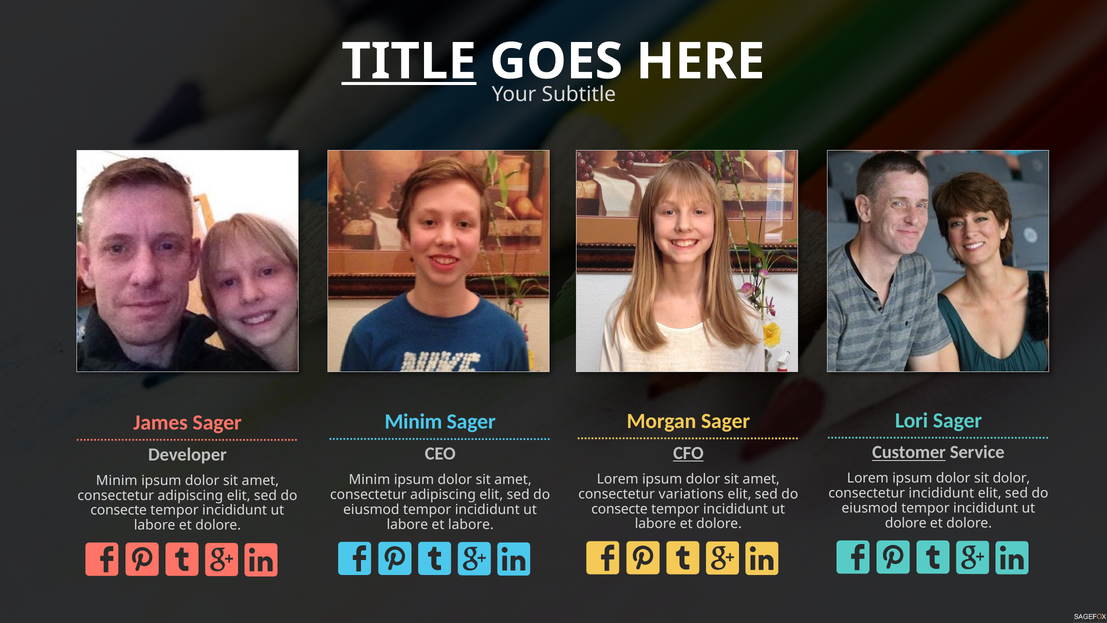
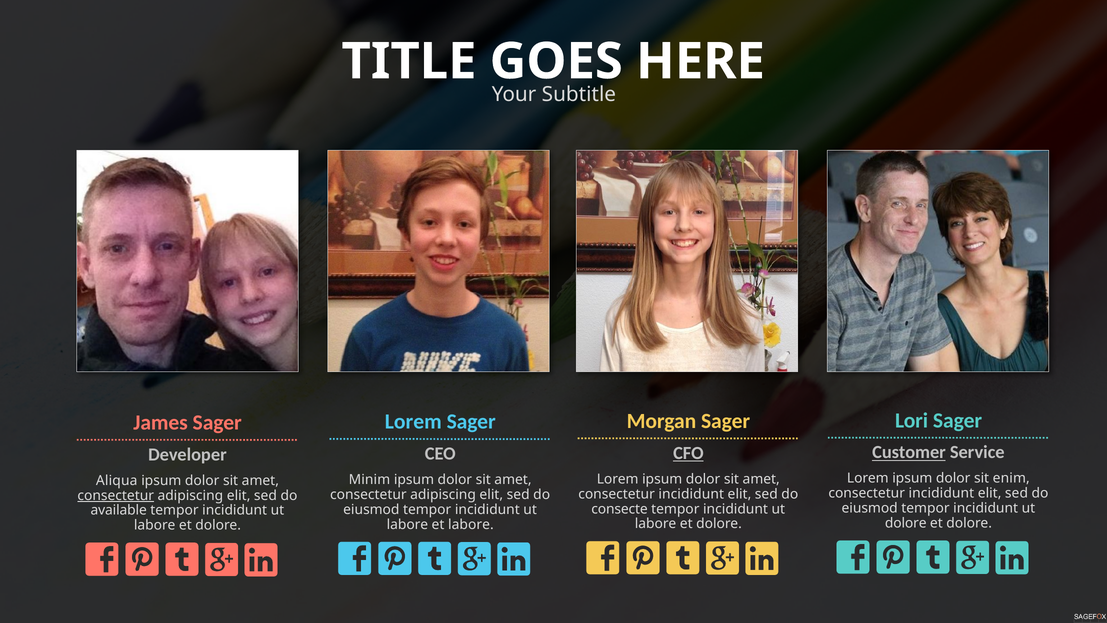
TITLE underline: present -> none (409, 61)
Minim: Minim -> Lorem (413, 422)
sit dolor: dolor -> enim (1011, 478)
Minim: Minim -> Aliqua (117, 480)
variations: variations -> incididunt (691, 494)
consectetur underline: none -> present (116, 495)
consecte: consecte -> available (119, 510)
